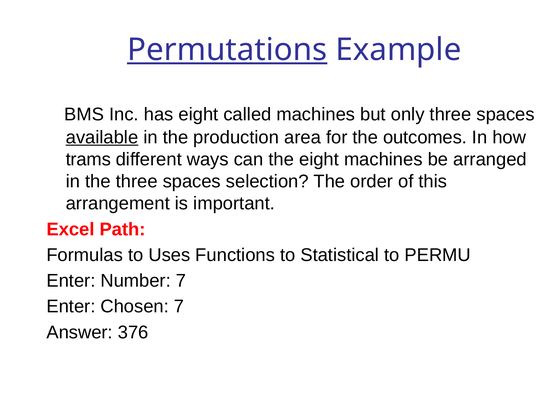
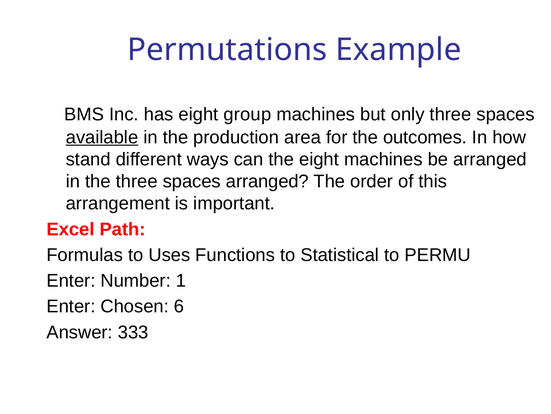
Permutations underline: present -> none (227, 50)
called: called -> group (247, 114)
trams: trams -> stand (88, 159)
spaces selection: selection -> arranged (267, 181)
Number 7: 7 -> 1 (181, 280)
Chosen 7: 7 -> 6 (179, 306)
376: 376 -> 333 (133, 332)
